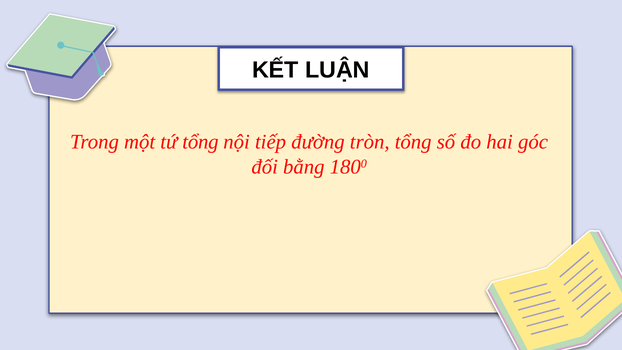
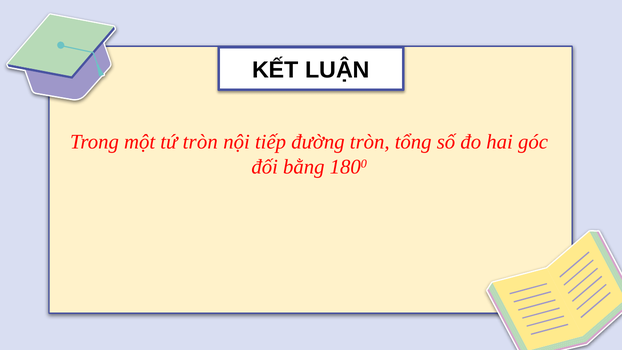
tứ tổng: tổng -> tròn (200, 142)
